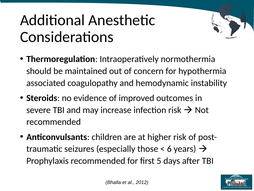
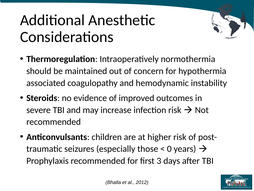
6: 6 -> 0 (169, 149)
5: 5 -> 3 (159, 160)
